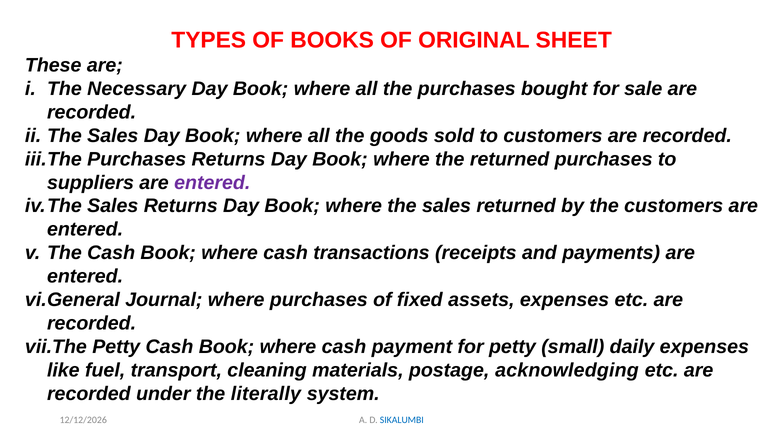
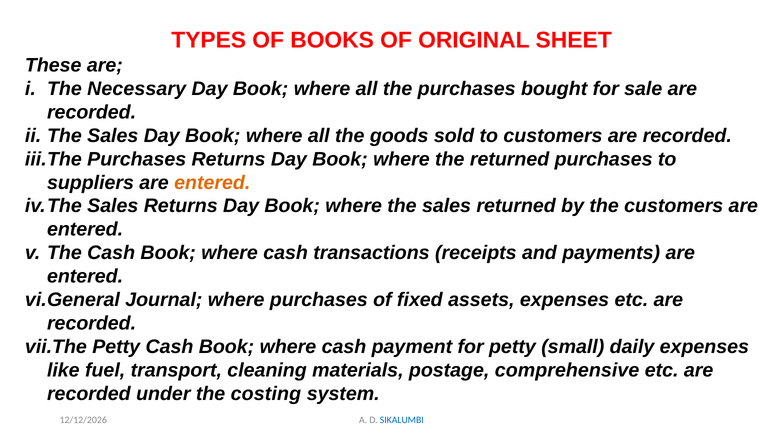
entered colour: purple -> orange (212, 183)
acknowledging: acknowledging -> comprehensive (567, 371)
literally: literally -> costing (266, 394)
